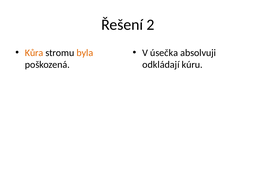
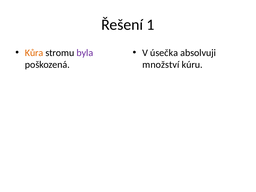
2: 2 -> 1 (151, 25)
byla colour: orange -> purple (85, 53)
odkládají: odkládají -> množství (161, 65)
